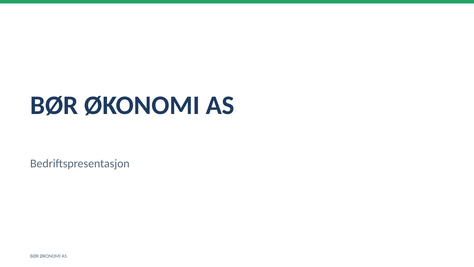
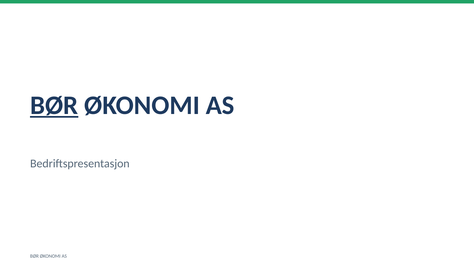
BØR underline: none -> present (54, 105)
